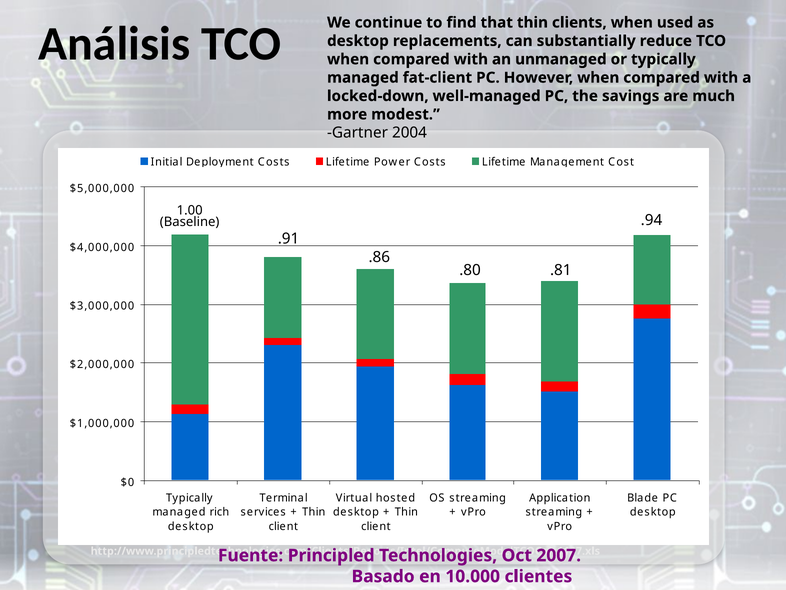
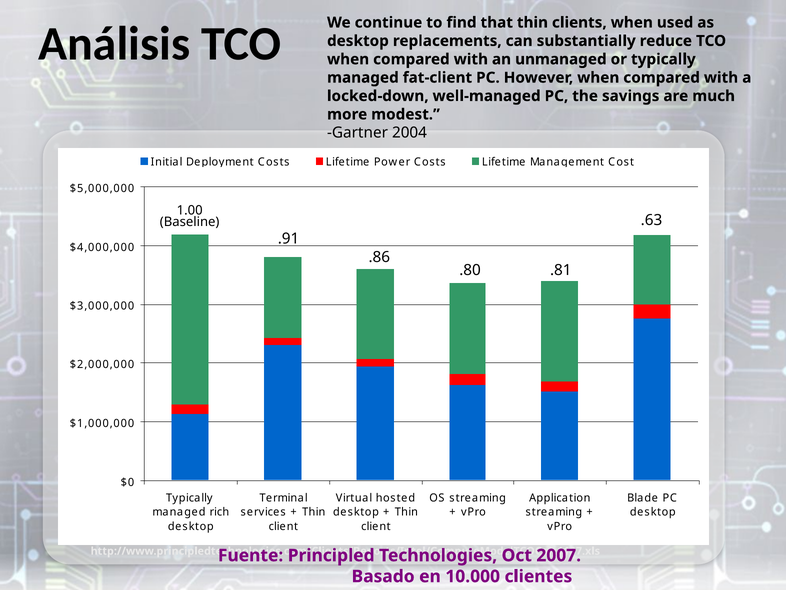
.94: .94 -> .63 (652, 220)
